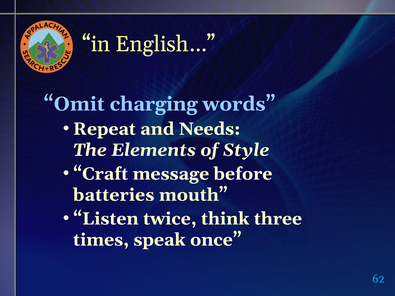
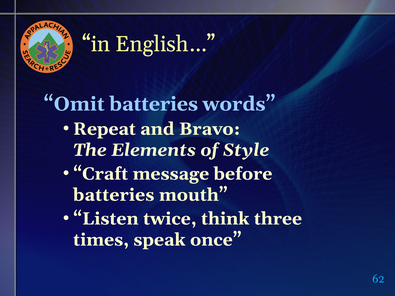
Omit charging: charging -> batteries (154, 104)
Needs: Needs -> Bravo (210, 129)
